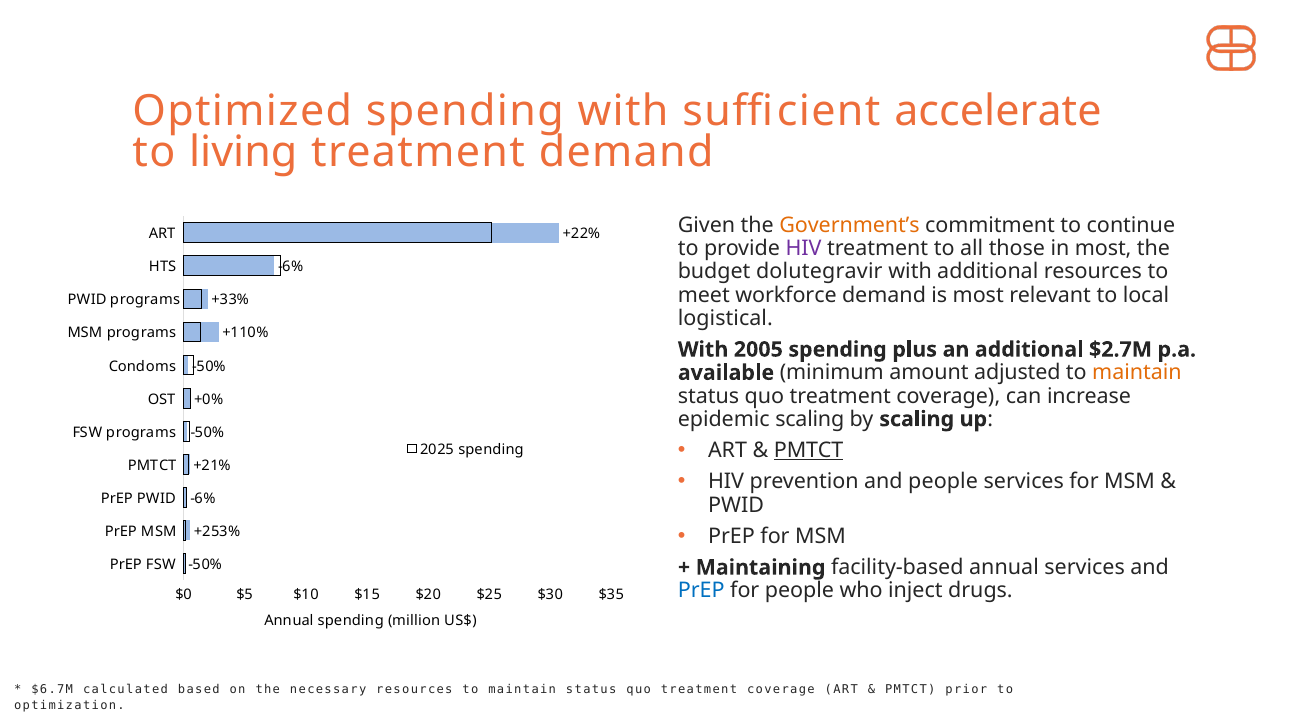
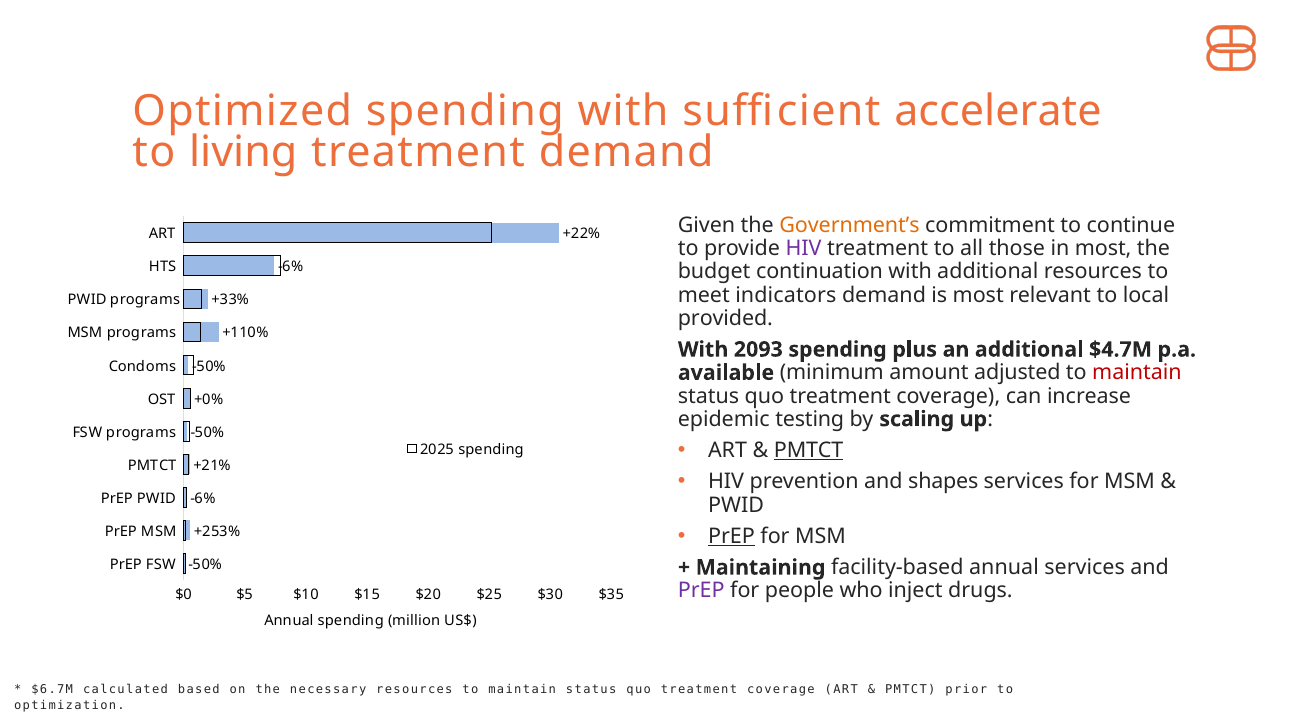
dolutegravir: dolutegravir -> continuation (820, 272)
workforce: workforce -> indicators (786, 295)
logistical: logistical -> provided (725, 318)
2005: 2005 -> 2093 (758, 350)
$2.7M: $2.7M -> $4.7M (1121, 350)
maintain colour: orange -> red (1137, 373)
epidemic scaling: scaling -> testing (810, 419)
and people: people -> shapes (943, 482)
PrEP underline: none -> present (732, 536)
PrEP colour: blue -> purple (701, 591)
